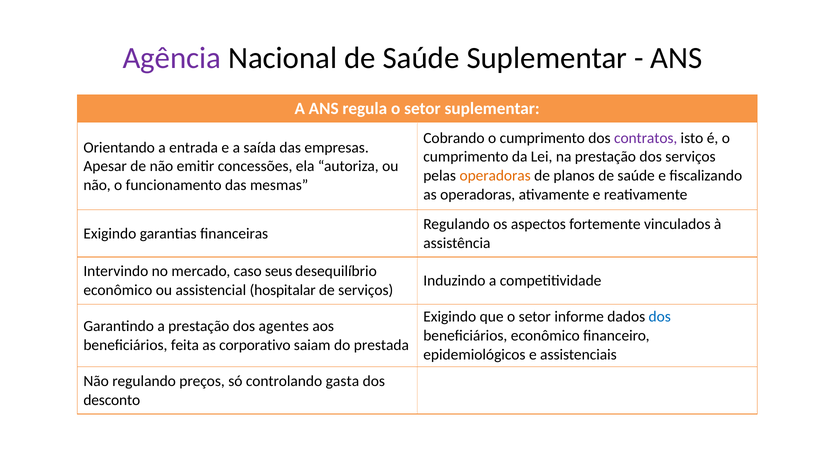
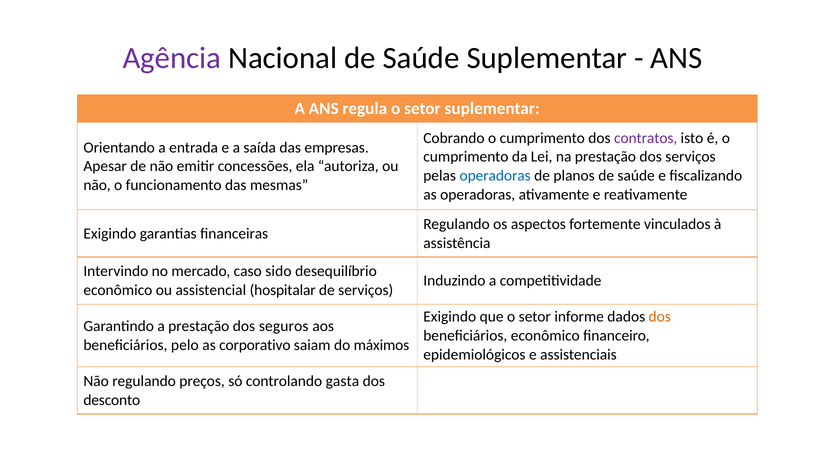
operadoras colour: orange -> blue (495, 176)
seus: seus -> sido (278, 272)
dos colour: blue -> orange (660, 317)
agentes: agentes -> seguros (284, 327)
feita: feita -> pelo (185, 346)
prestada: prestada -> máximos (381, 346)
